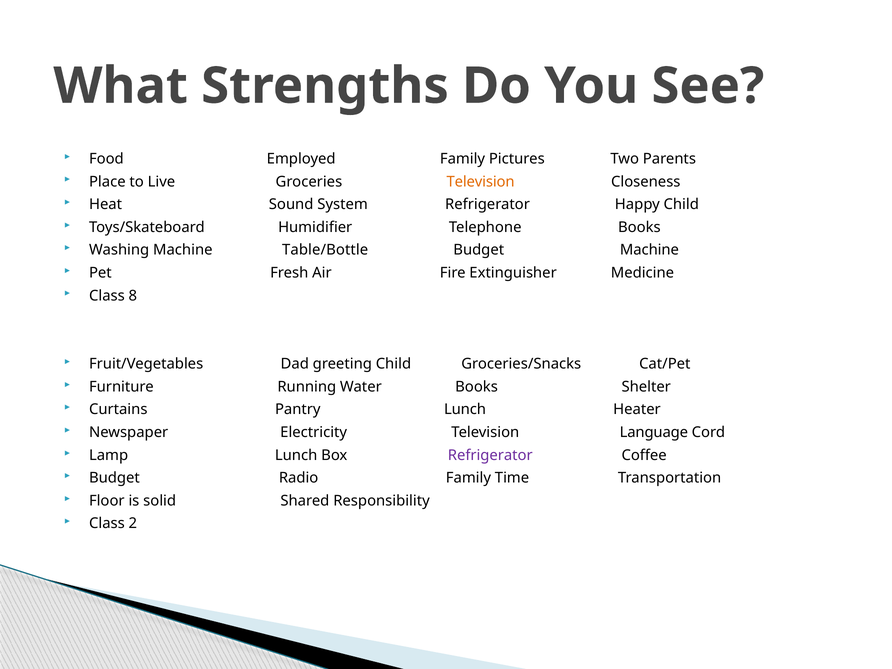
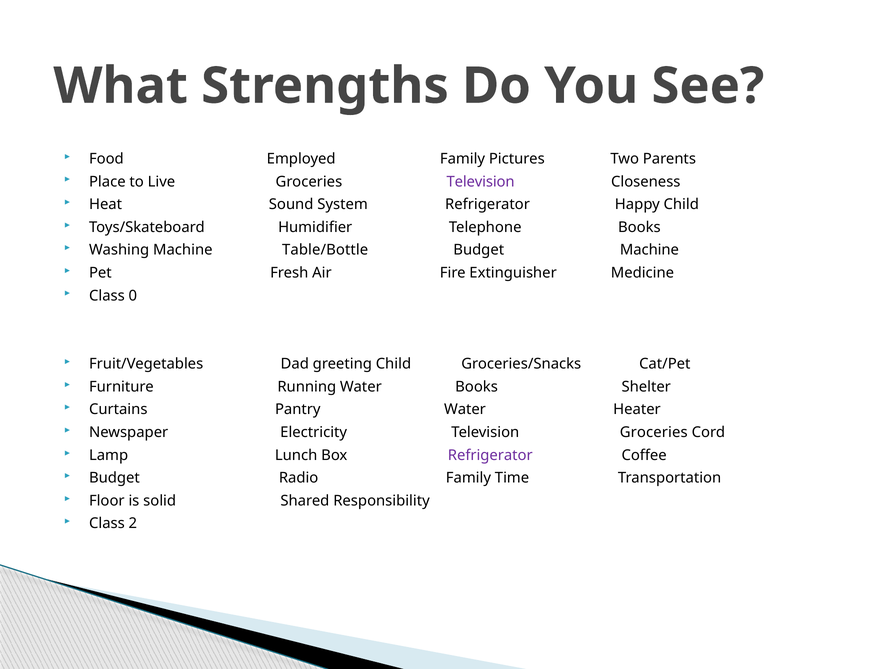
Television colour: orange -> purple (481, 182)
8: 8 -> 0 (133, 296)
Pantry Lunch: Lunch -> Water (465, 410)
Television Language: Language -> Groceries (654, 432)
